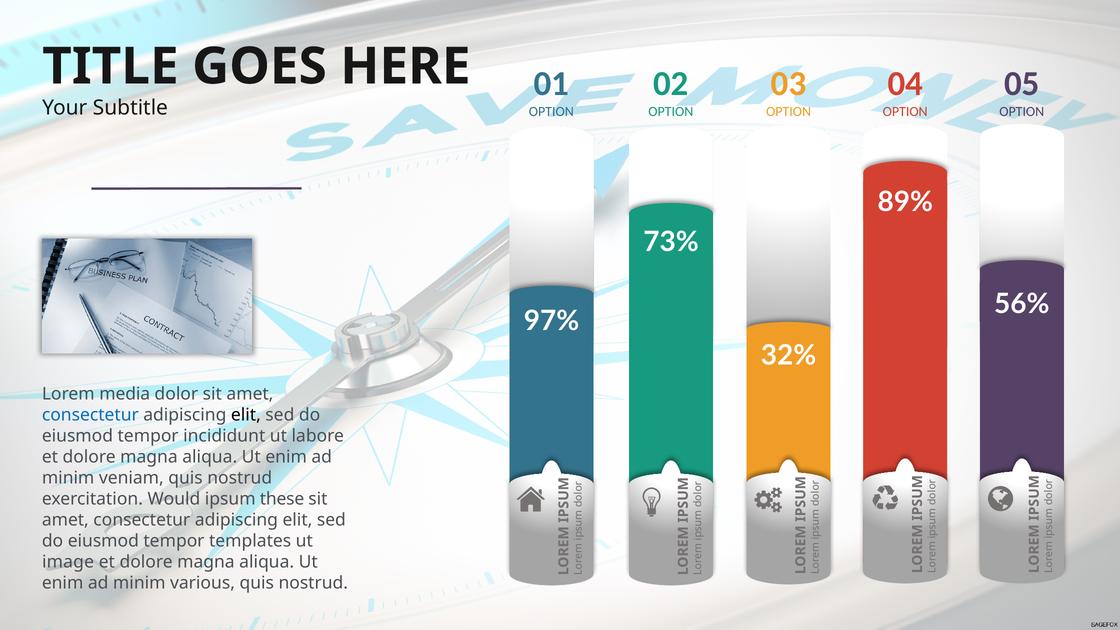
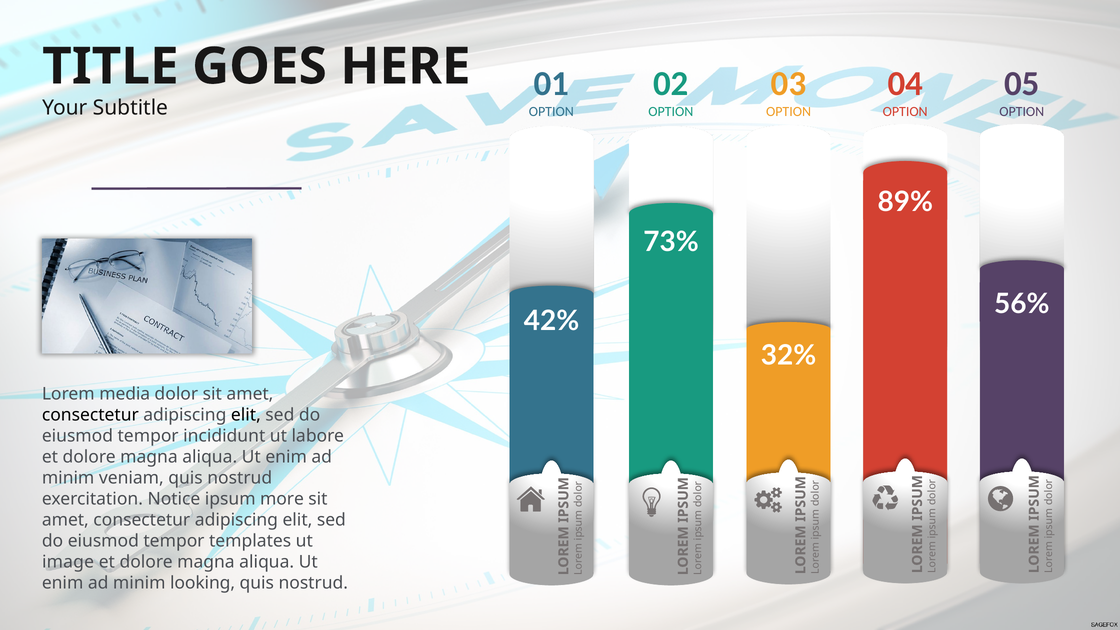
97%: 97% -> 42% (552, 321)
consectetur colour: blue -> black (90, 415)
Would: Would -> Notice (174, 499)
these: these -> more (282, 499)
various: various -> looking (203, 583)
